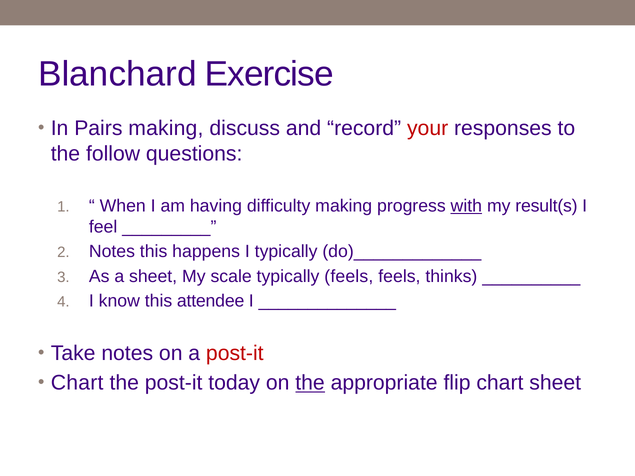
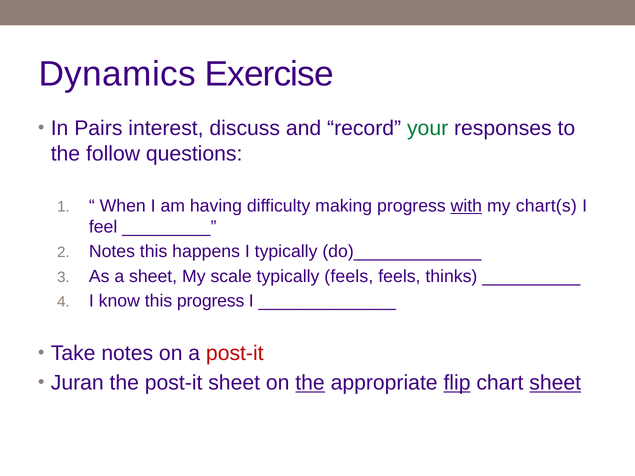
Blanchard: Blanchard -> Dynamics (117, 74)
Pairs making: making -> interest (166, 128)
your colour: red -> green (428, 128)
result(s: result(s -> chart(s (546, 206)
this attendee: attendee -> progress (211, 301)
Chart: Chart -> Juran (77, 383)
post-it today: today -> sheet (234, 383)
flip underline: none -> present (457, 383)
sheet underline: none -> present (555, 383)
